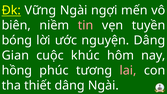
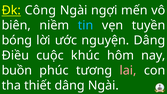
Vững: Vững -> Công (40, 10)
tin colour: pink -> light blue (86, 25)
Gian: Gian -> Điều (15, 55)
hồng: hồng -> buồn (17, 70)
